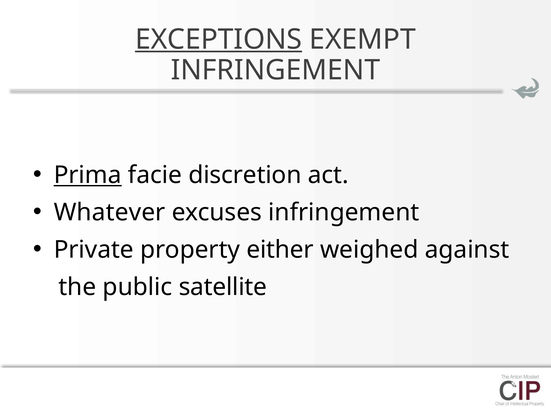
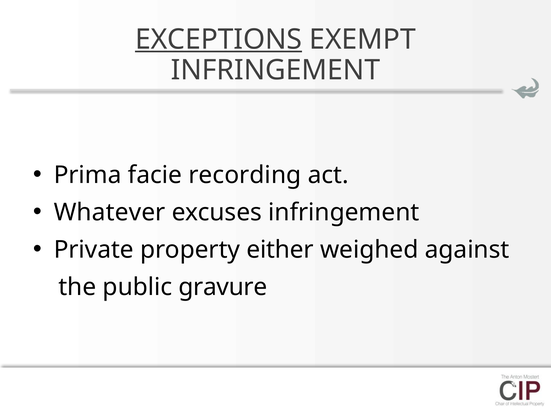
Prima underline: present -> none (88, 175)
discretion: discretion -> recording (245, 175)
satellite: satellite -> gravure (223, 286)
